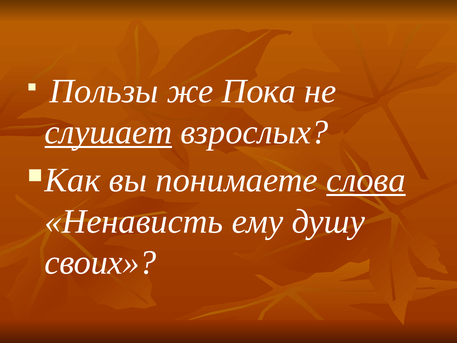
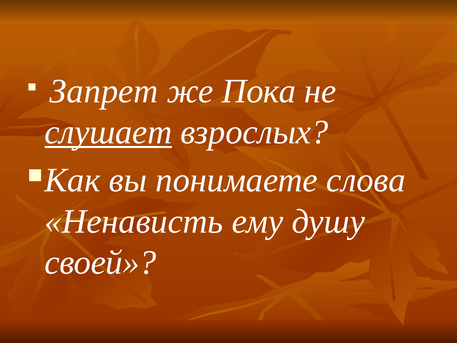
Пользы: Пользы -> Запрет (104, 91)
слова underline: present -> none (366, 180)
своих: своих -> своей (100, 262)
